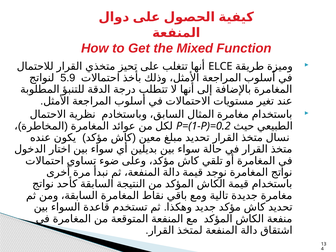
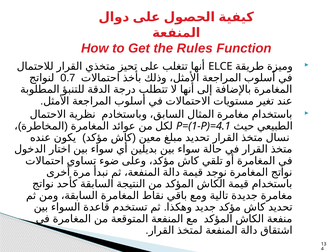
Mixed: Mixed -> Rules (195, 48)
5.9: 5.9 -> 0.7 (68, 78)
P=(1-P)=0.2: P=(1-P)=0.2 -> P=(1-P)=4.1 (203, 126)
